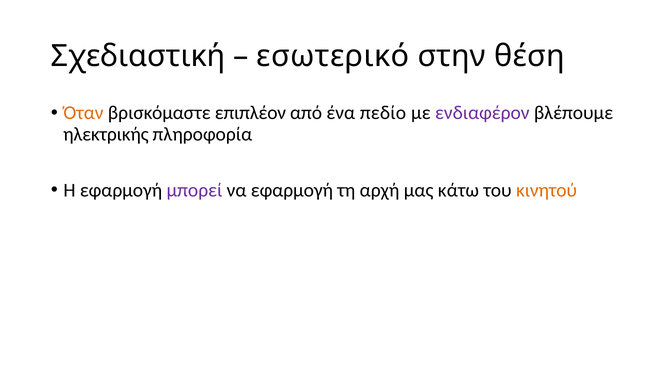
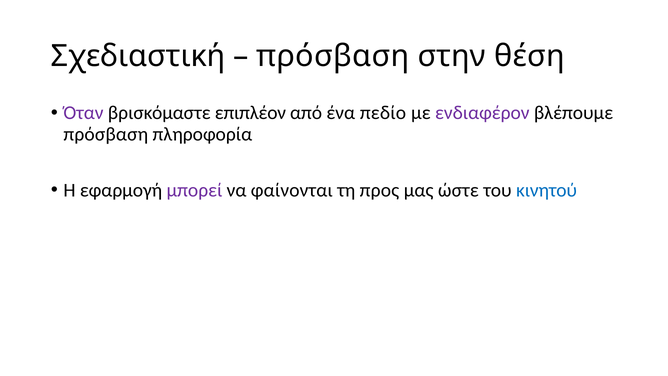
εσωτερικό: εσωτερικό -> πρόσβαση (333, 56)
Όταν colour: orange -> purple (84, 113)
ηλεκτρικής: ηλεκτρικής -> πρόσβαση (106, 134)
να εφαρμογή: εφαρμογή -> φαίνονται (292, 190)
αρχή: αρχή -> προς (379, 190)
κάτω: κάτω -> ώστε (458, 190)
κινητού colour: orange -> blue (547, 190)
